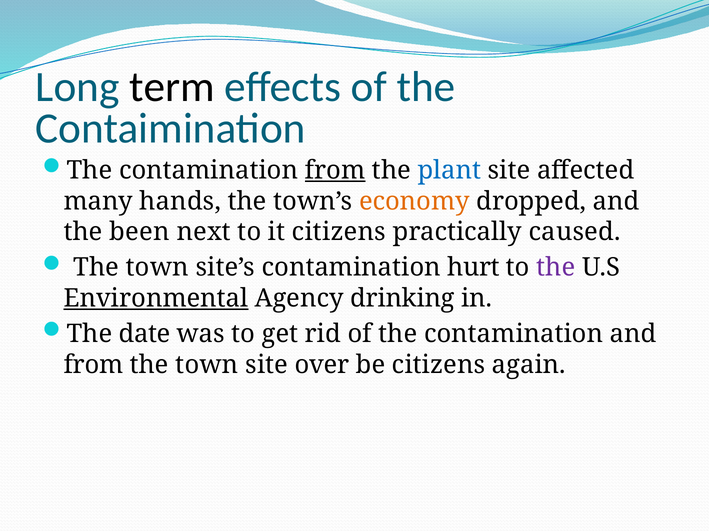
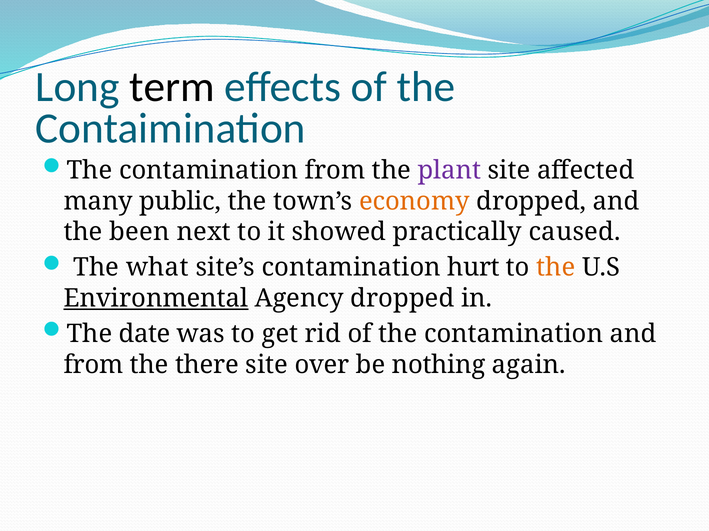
from underline: present -> none (335, 171)
plant colour: blue -> purple (449, 171)
hands: hands -> public (180, 201)
it citizens: citizens -> showed (339, 232)
town: town -> what (157, 268)
the colour: purple -> orange (556, 268)
Agency drinking: drinking -> dropped (402, 299)
town: town -> there (207, 365)
be citizens: citizens -> nothing (439, 365)
